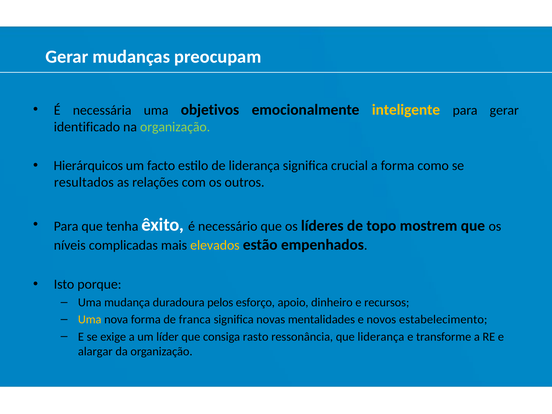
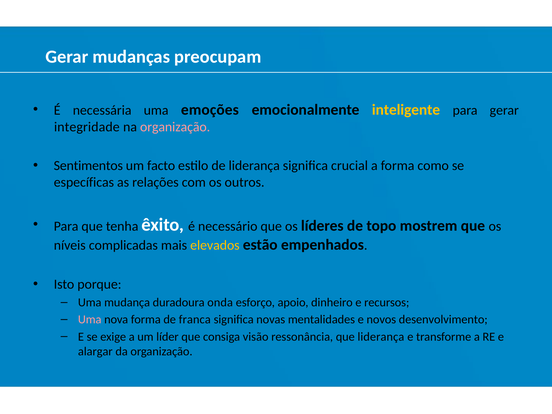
objetivos: objetivos -> emoções (210, 110)
identificado: identificado -> integridade (87, 127)
organização colour: light green -> pink (175, 127)
Hierárquicos: Hierárquicos -> Sentimentos (88, 166)
resultados: resultados -> específicas (84, 182)
pelos: pelos -> onda (220, 302)
Uma colour: yellow -> pink (90, 319)
estabelecimento: estabelecimento -> desenvolvimento (443, 319)
rasto: rasto -> visão (256, 337)
